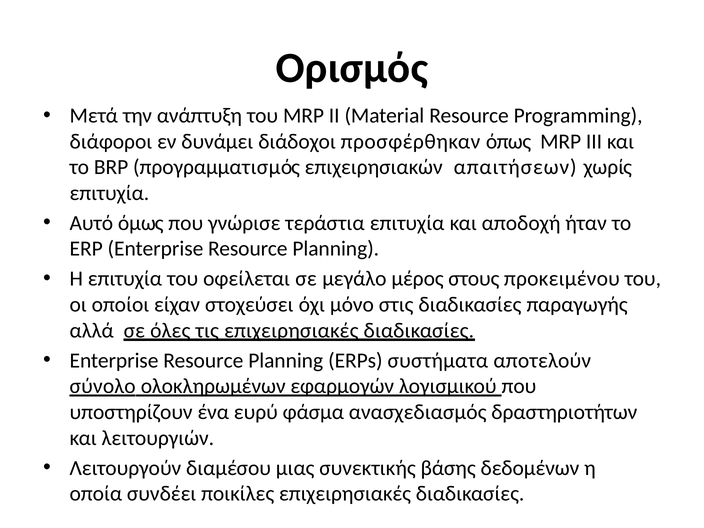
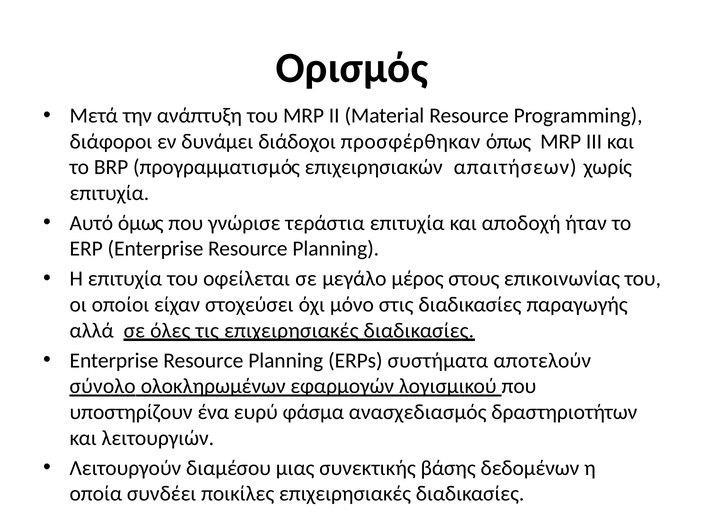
προκειμένου: προκειμένου -> επικοινωνίας (562, 279)
